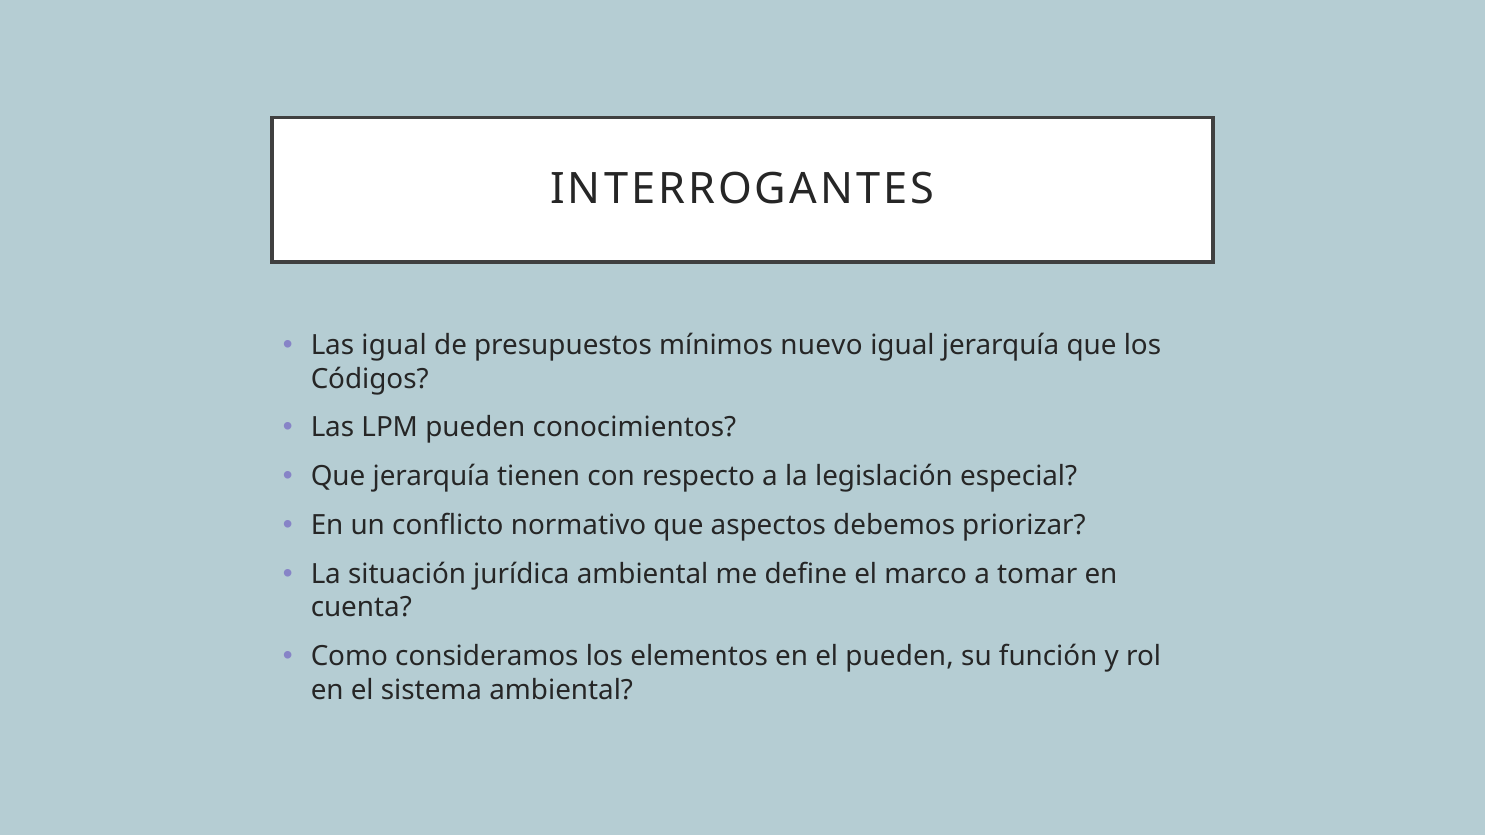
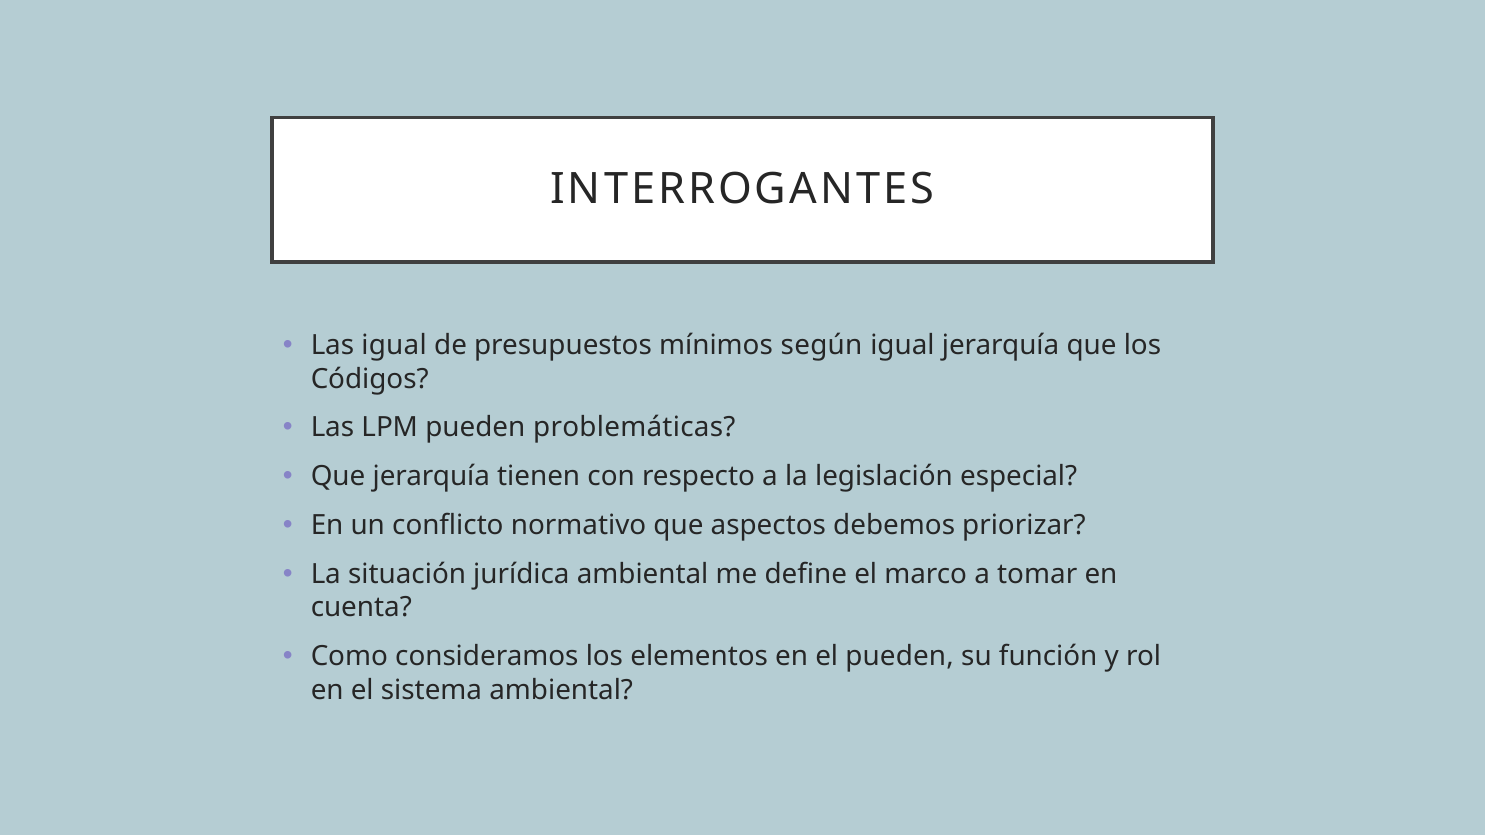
nuevo: nuevo -> según (822, 346)
conocimientos: conocimientos -> problemáticas (634, 428)
